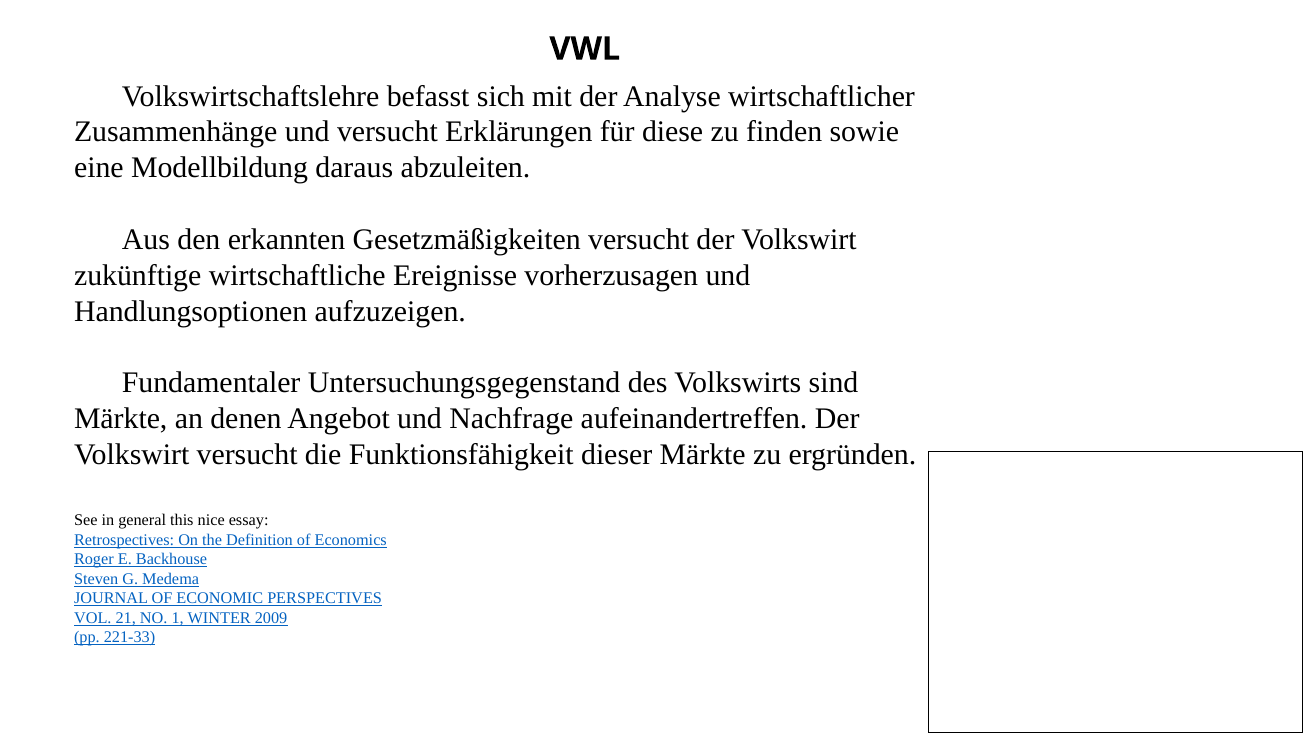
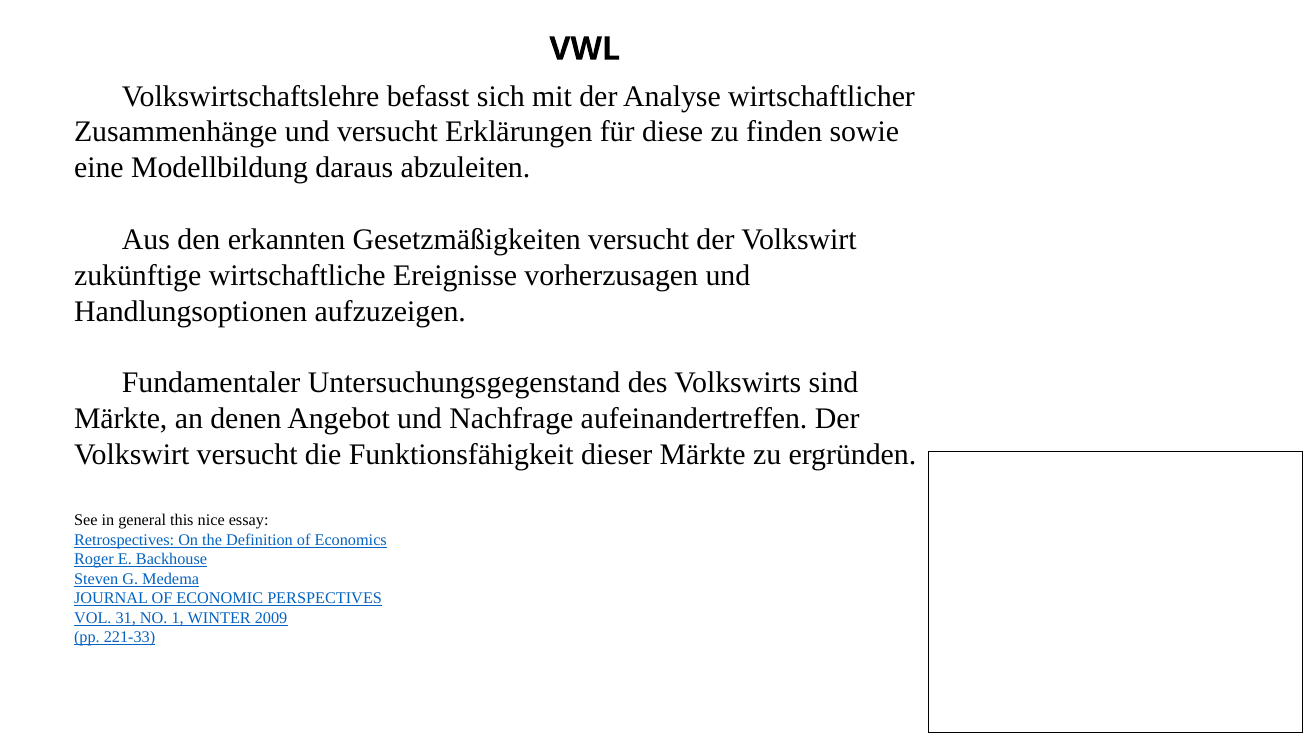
21: 21 -> 31 (126, 618)
